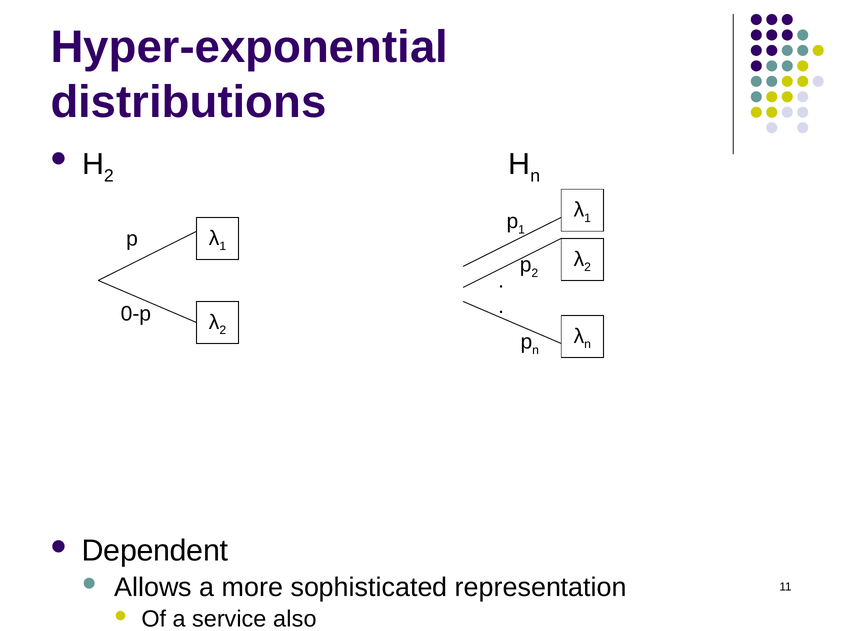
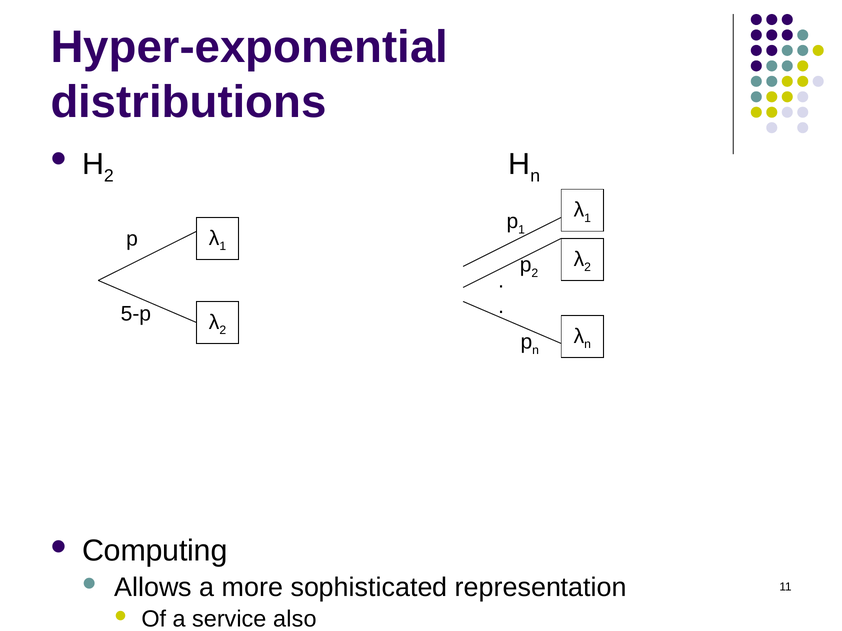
0-p: 0-p -> 5-p (136, 314)
Dependent: Dependent -> Computing (155, 551)
